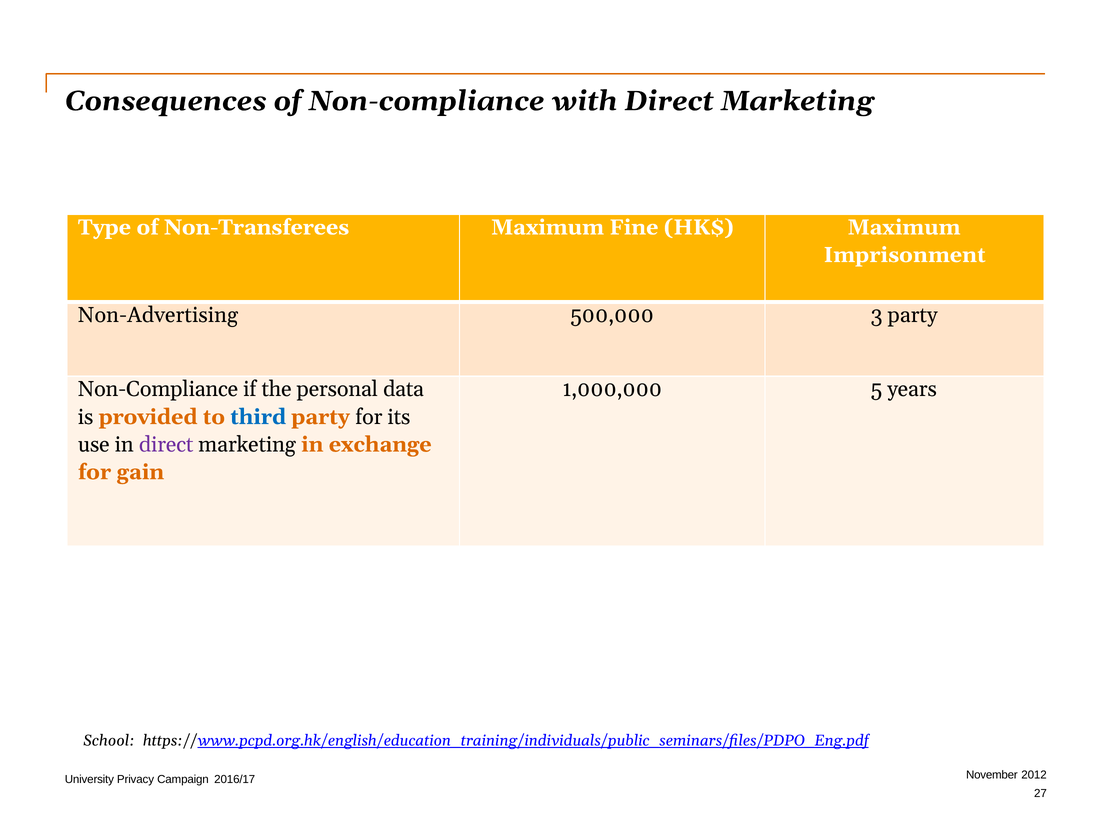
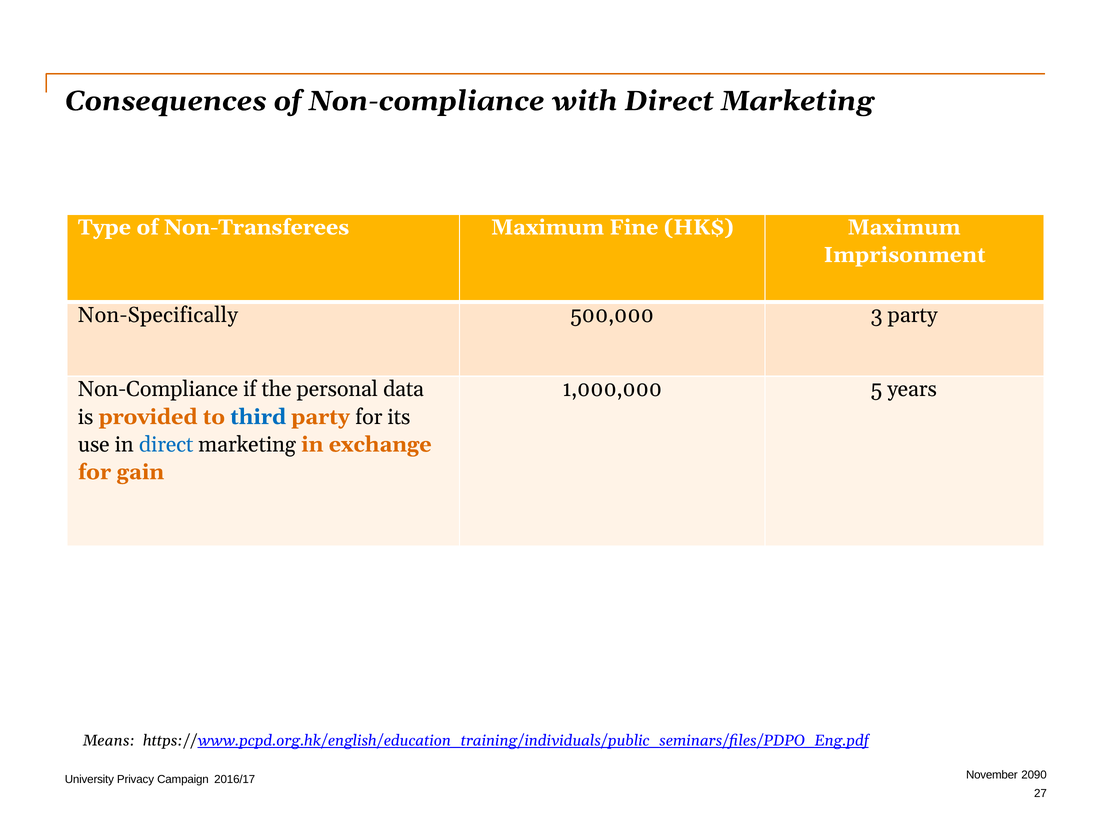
Non-Advertising: Non-Advertising -> Non-Specifically (158, 315)
direct colour: purple -> blue (166, 445)
School: School -> Means (109, 741)
2012: 2012 -> 2090 (1034, 775)
